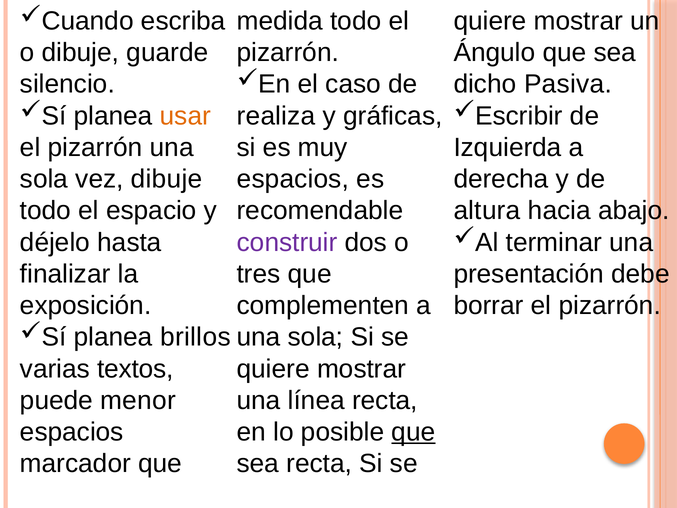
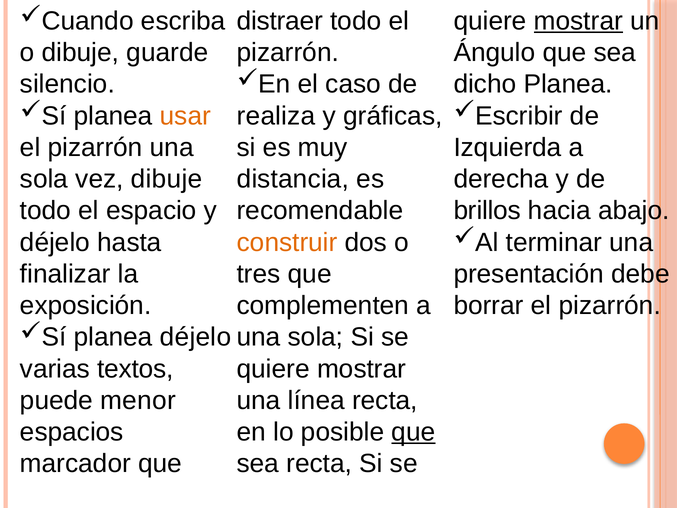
medida: medida -> distraer (280, 21)
mostrar underline: none -> present (578, 21)
dicho Pasiva: Pasiva -> Planea (568, 84)
espacios: espacios -> distancia (293, 179)
altura: altura -> brillos (487, 211)
construir colour: purple -> orange (287, 242)
planea brillos: brillos -> déjelo (196, 337)
